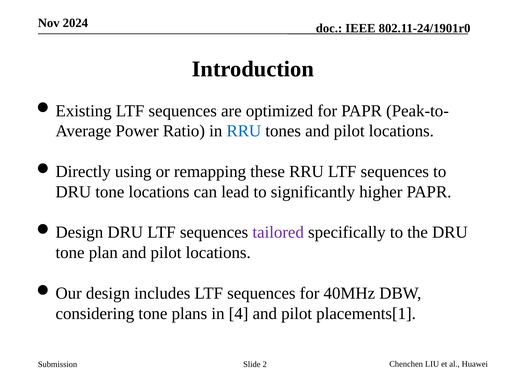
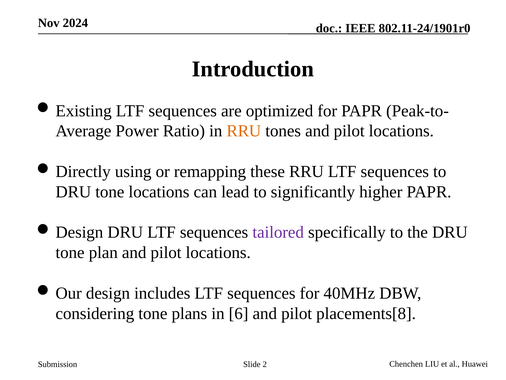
RRU colour: blue -> orange (244, 131)
4: 4 -> 6 (239, 313)
placements[1: placements[1 -> placements[8 (366, 313)
